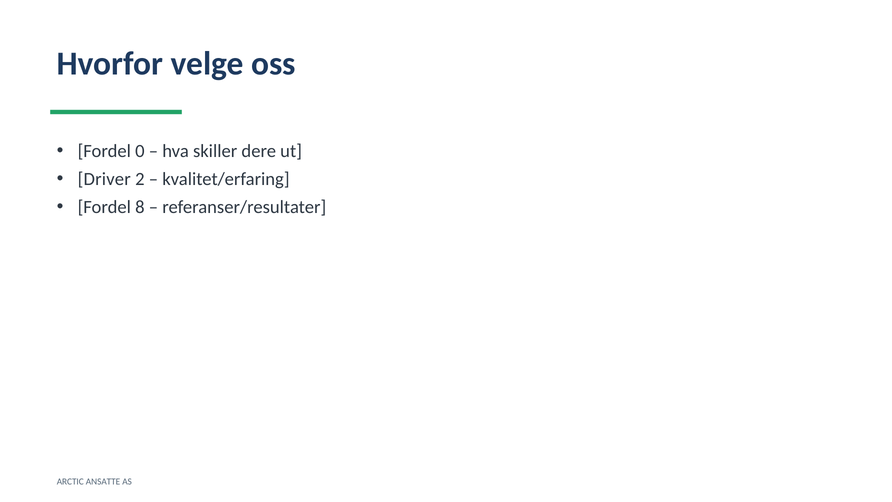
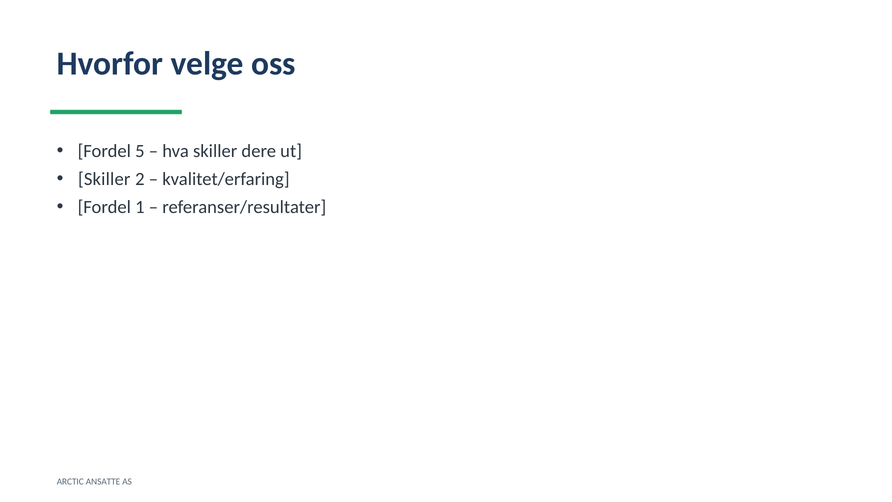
0: 0 -> 5 (140, 151)
Driver: Driver -> Skiller (104, 179)
8: 8 -> 1 (140, 207)
